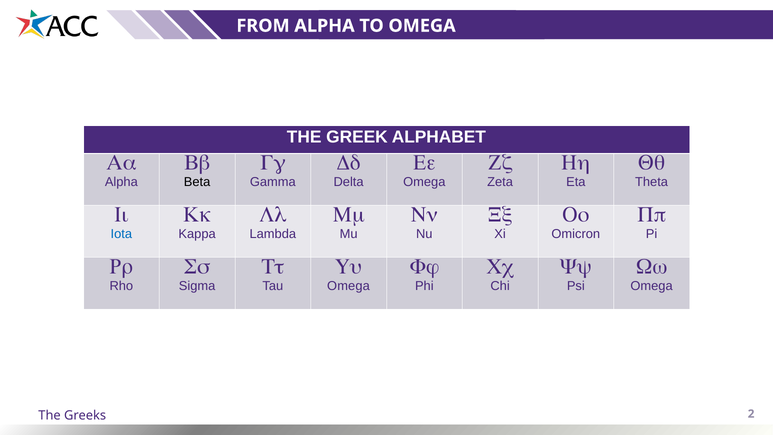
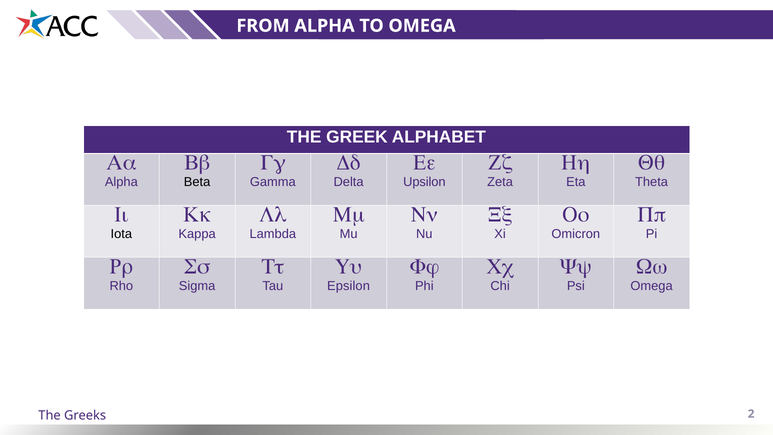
Omega: Omega -> Upsilon (424, 182)
Iota colour: blue -> black (121, 234)
Omega: Omega -> Epsilon (349, 286)
